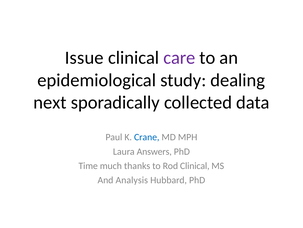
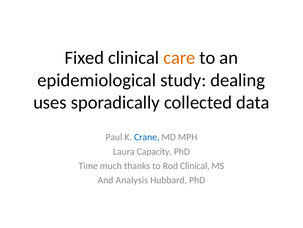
Issue: Issue -> Fixed (84, 58)
care colour: purple -> orange (179, 58)
next: next -> uses (50, 102)
Answers: Answers -> Capacity (154, 151)
